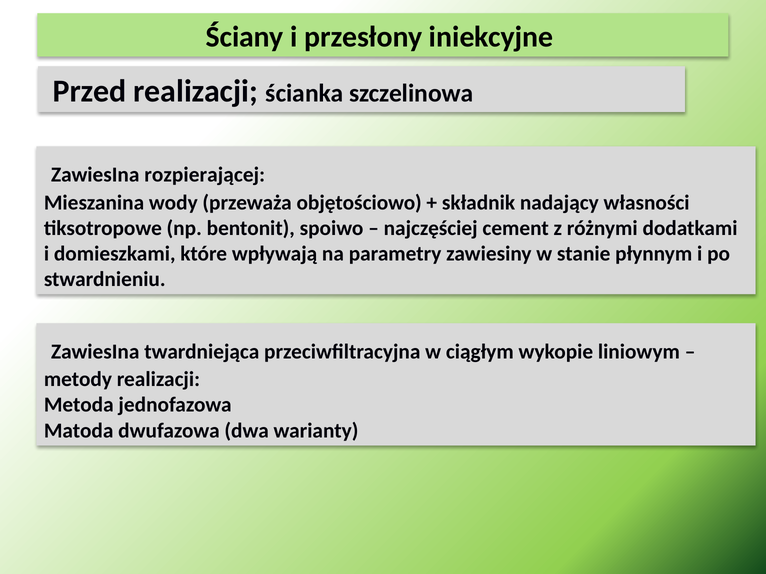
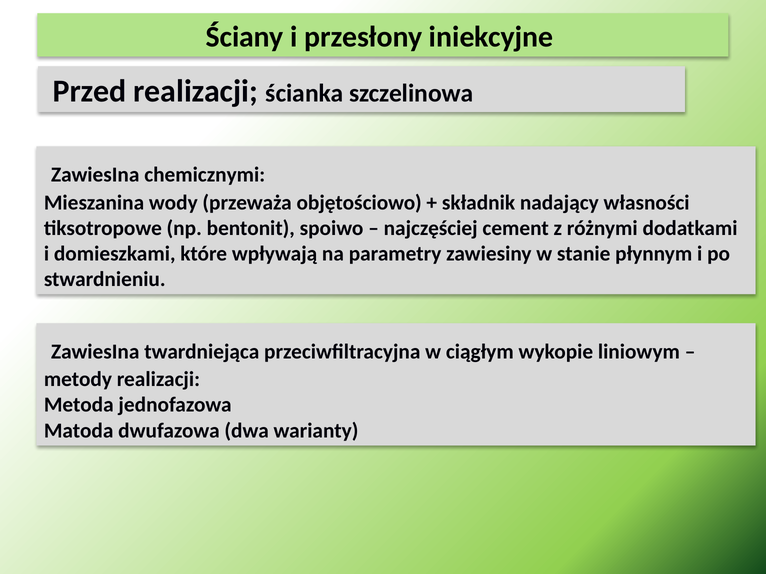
rozpierającej: rozpierającej -> chemicznymi (205, 175)
